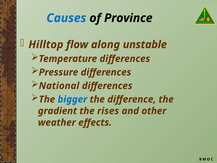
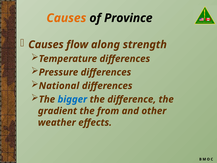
Causes colour: blue -> orange (66, 18)
Hilltop: Hilltop -> Causes (46, 45)
unstable: unstable -> strength (145, 45)
rises: rises -> from (108, 111)
